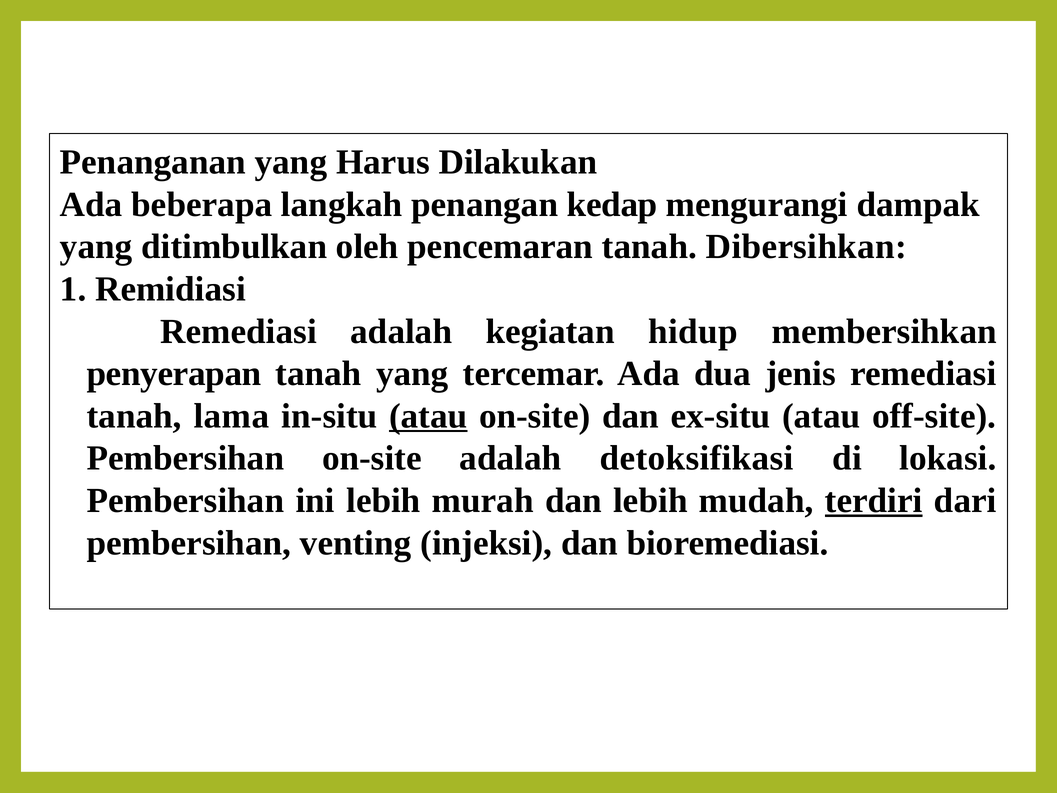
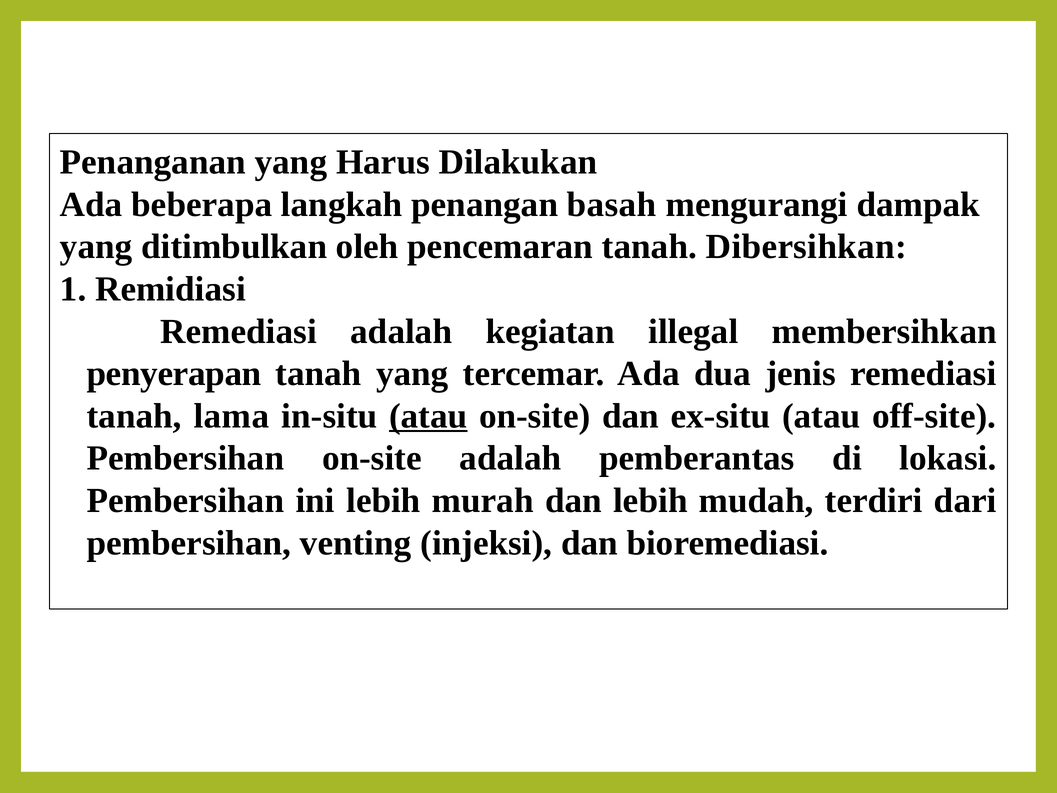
kedap: kedap -> basah (612, 204)
hidup: hidup -> illegal (693, 331)
detoksifikasi: detoksifikasi -> pemberantas (697, 458)
terdiri underline: present -> none (874, 500)
